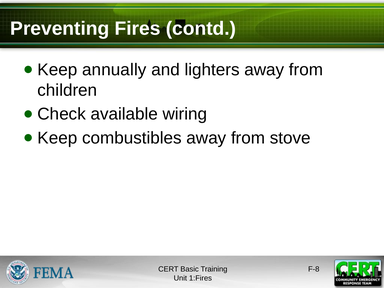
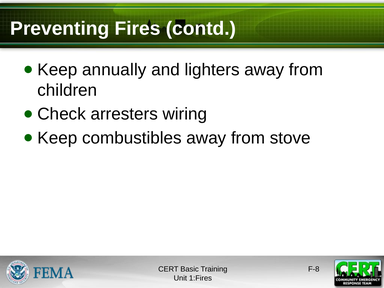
available: available -> arresters (124, 114)
